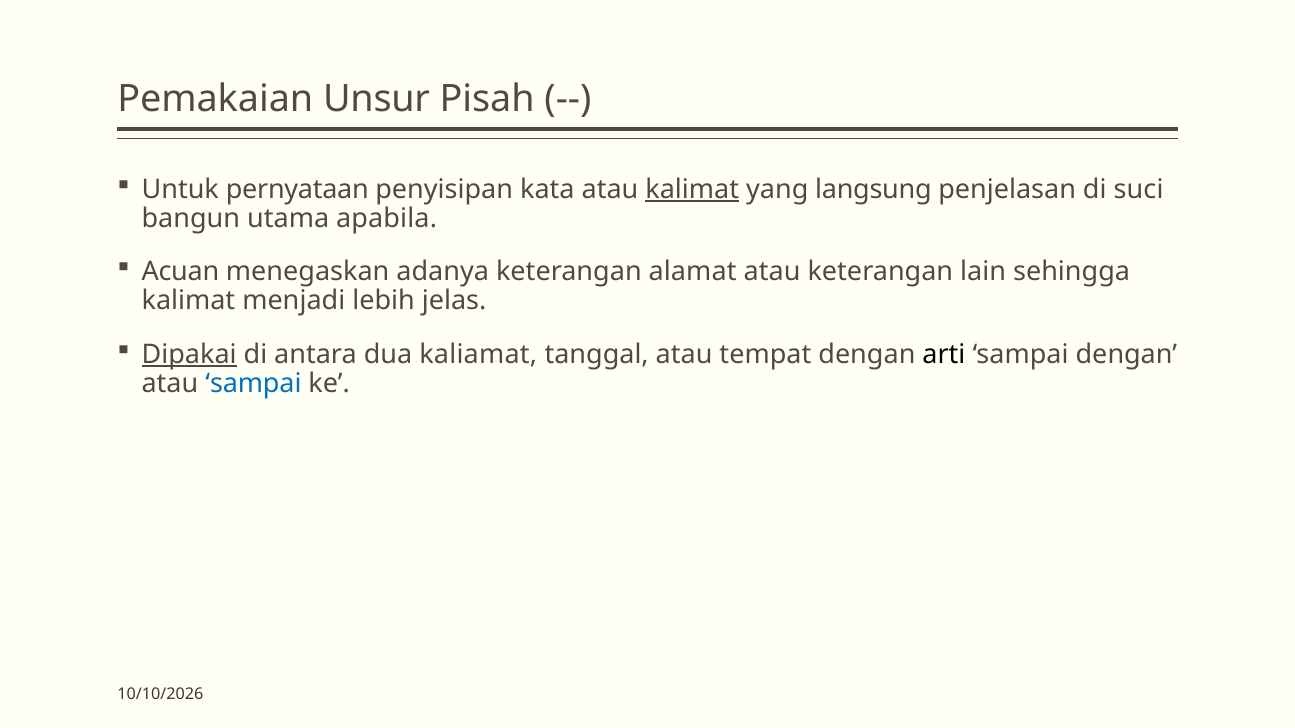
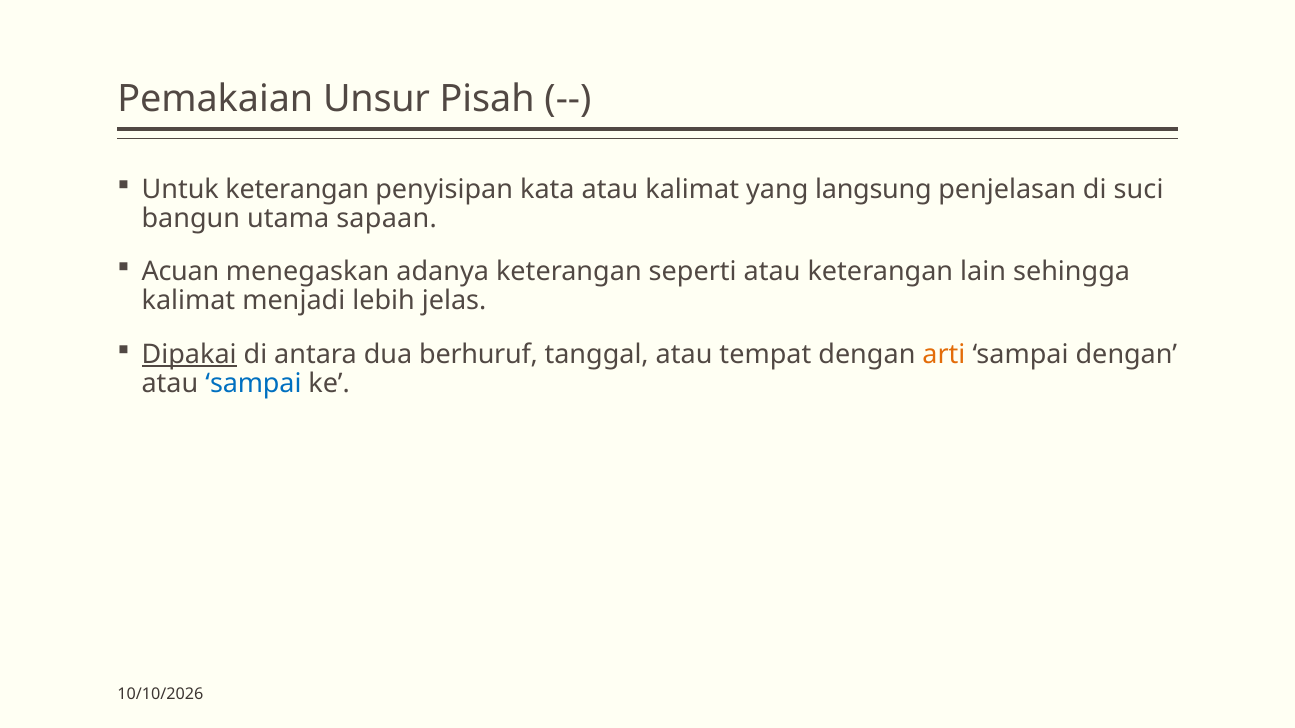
Untuk pernyataan: pernyataan -> keterangan (297, 189)
kalimat underline: present -> none (692, 189)
apabila: apabila -> sapaan (387, 218)
alamat: alamat -> seperti (693, 272)
kaliamat: kaliamat -> berhuruf (478, 354)
arti colour: black -> orange (944, 354)
